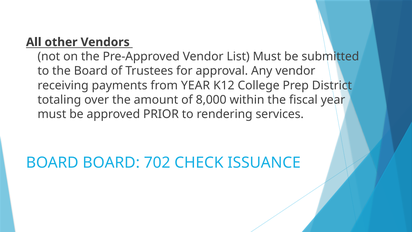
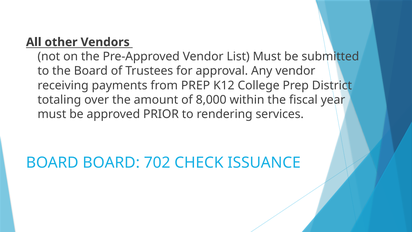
from YEAR: YEAR -> PREP (196, 85)
